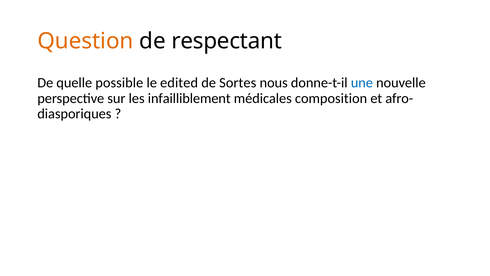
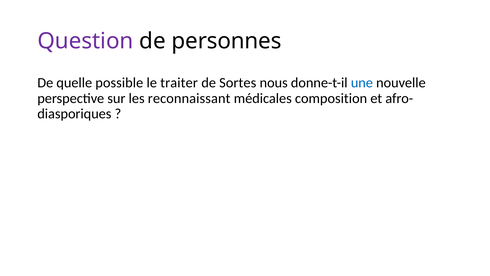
Question colour: orange -> purple (85, 41)
respectant: respectant -> personnes (227, 41)
edited: edited -> traiter (179, 83)
infailliblement: infailliblement -> reconnaissant (189, 98)
